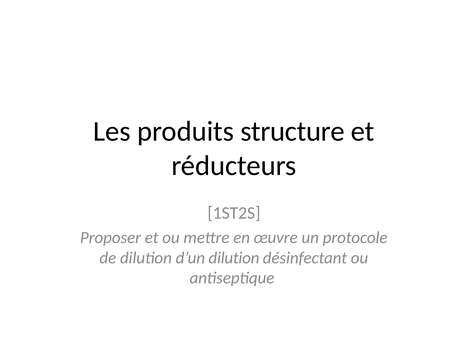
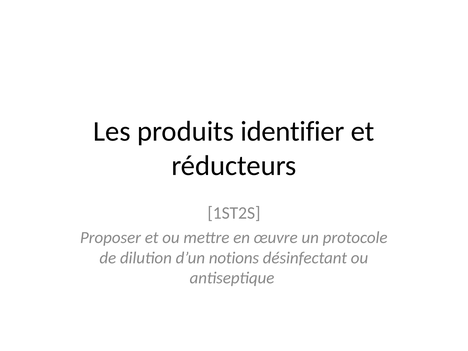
structure: structure -> identifier (293, 131)
d’un dilution: dilution -> notions (234, 258)
